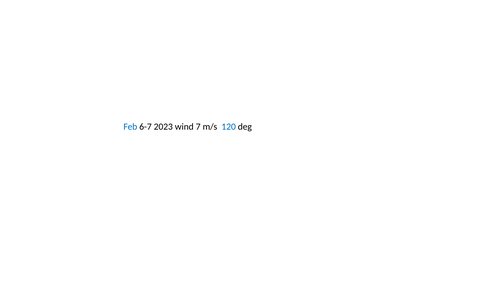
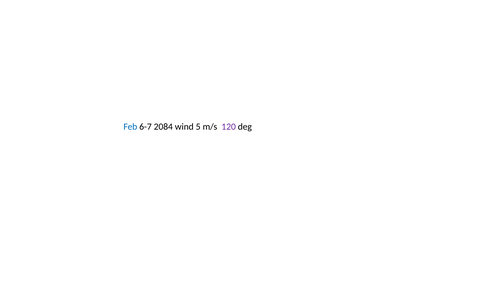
2023: 2023 -> 2084 (163, 127)
7: 7 -> 5 (198, 127)
120 colour: blue -> purple (229, 127)
